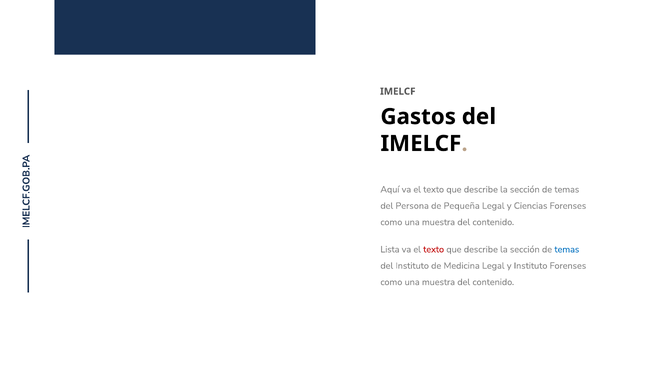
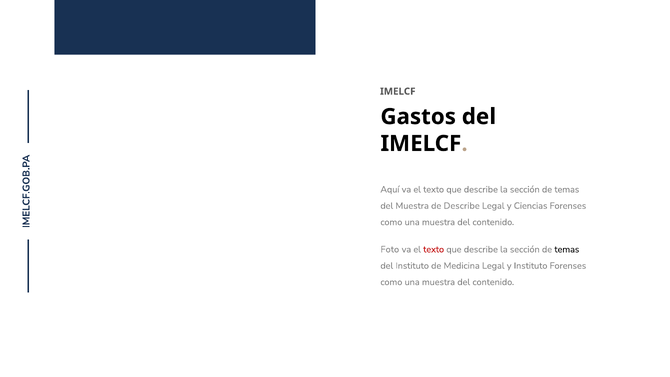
del Persona: Persona -> Muestra (412, 206)
de Pequeña: Pequeña -> Describe (462, 206)
Lista: Lista -> Foto (390, 249)
temas colour: blue -> black (567, 249)
